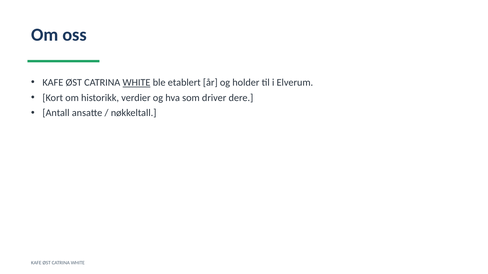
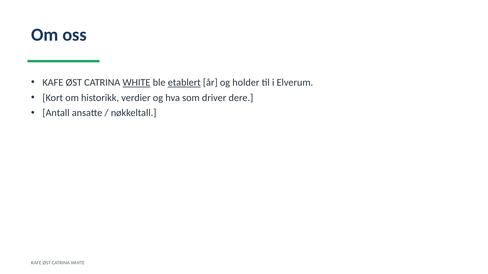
etablert underline: none -> present (184, 83)
